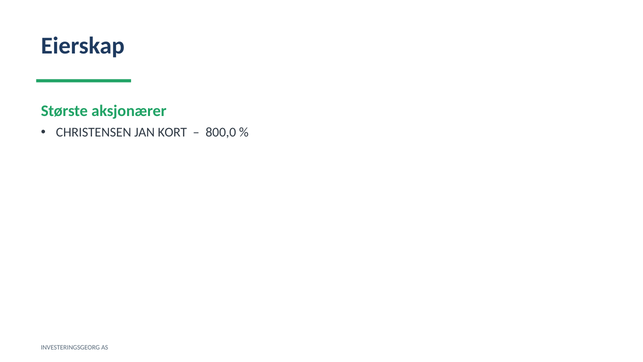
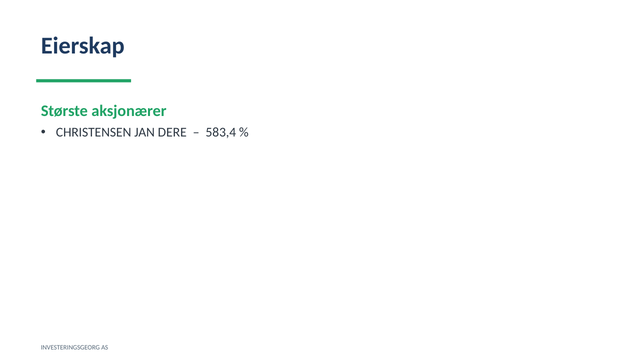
KORT: KORT -> DERE (172, 132)
800,0: 800,0 -> 583,4 (221, 132)
